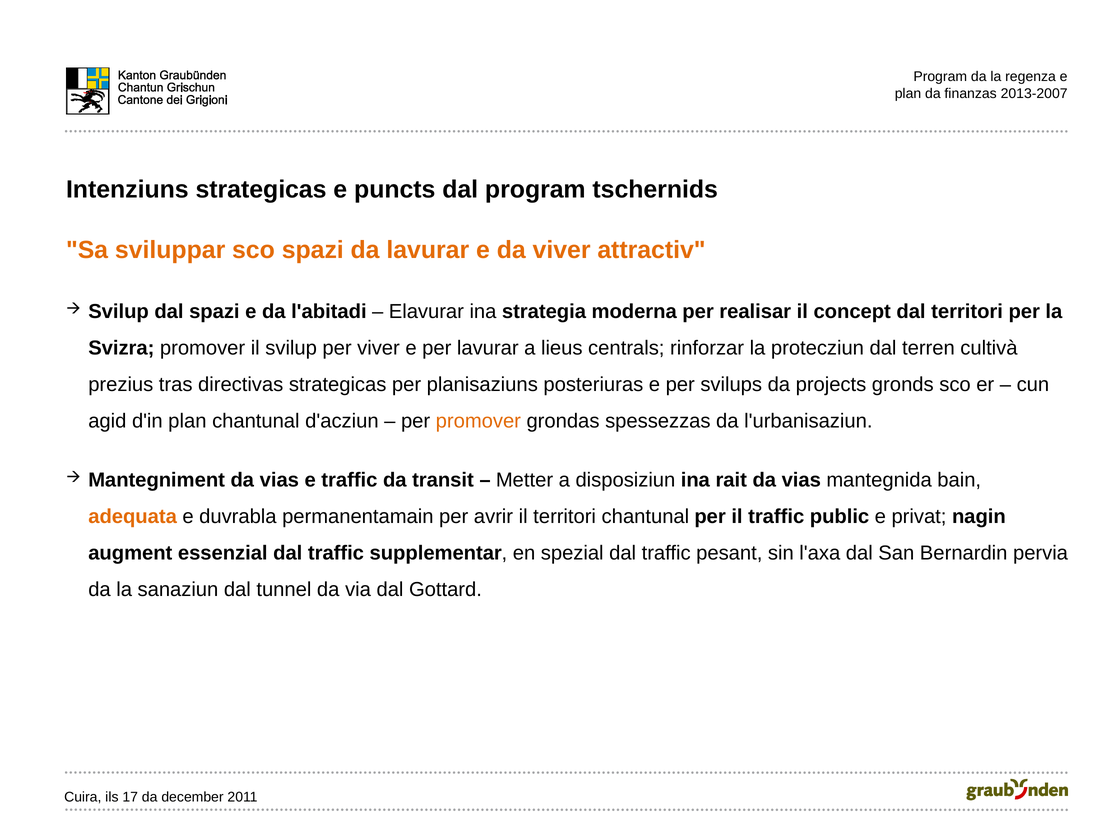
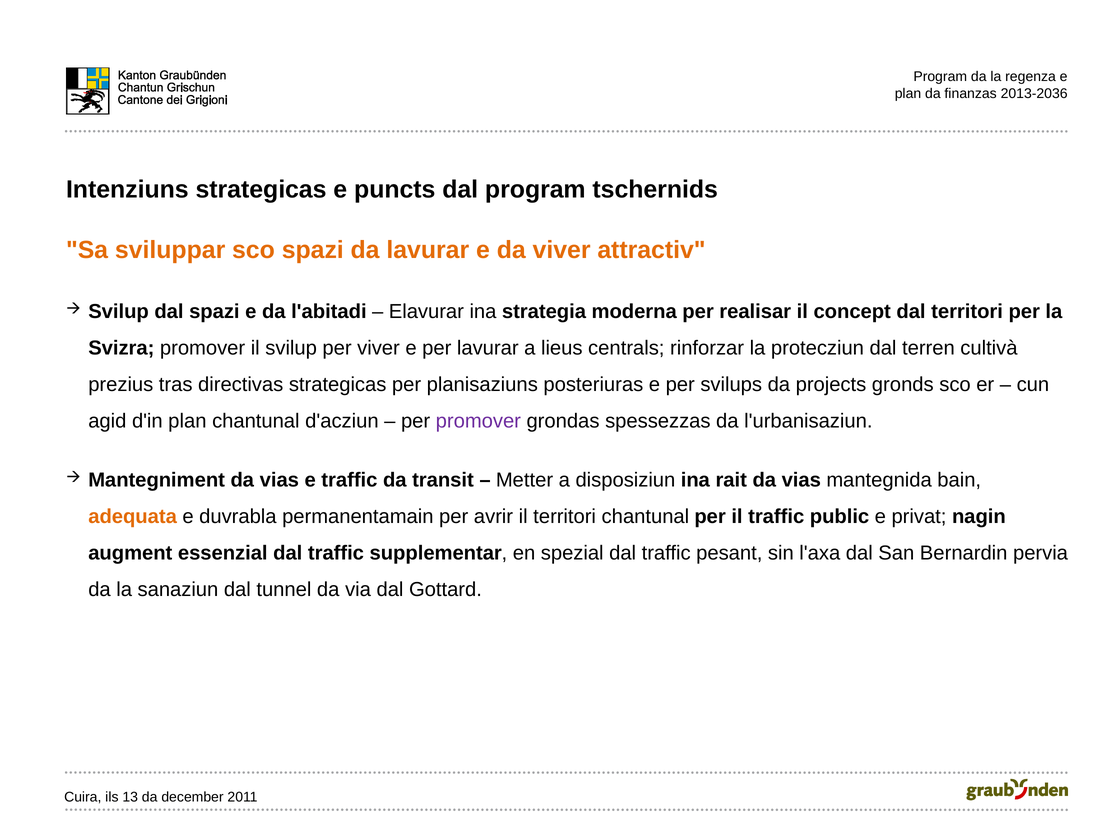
2013-2007: 2013-2007 -> 2013-2036 (1034, 94)
promover colour: orange -> purple (478, 421)
17: 17 -> 13 (130, 797)
